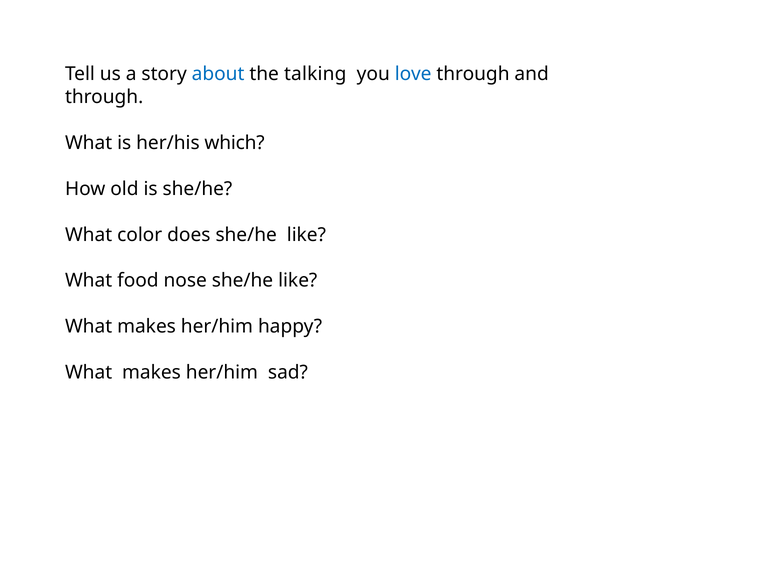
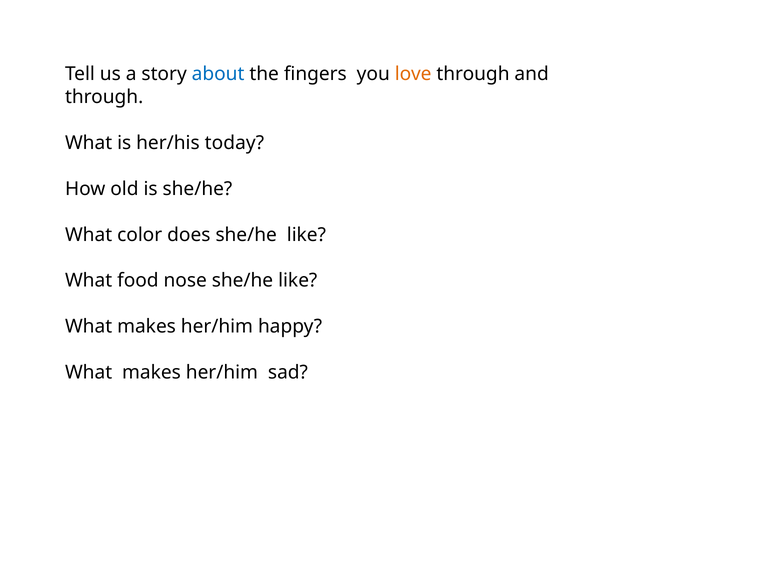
talking: talking -> fingers (315, 74)
love colour: blue -> orange (413, 74)
which: which -> today (234, 143)
